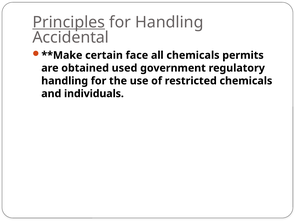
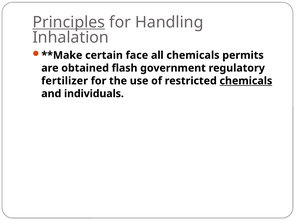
Accidental: Accidental -> Inhalation (71, 38)
used: used -> flash (125, 68)
handling: handling -> fertilizer (65, 81)
chemicals underline: none -> present (246, 81)
